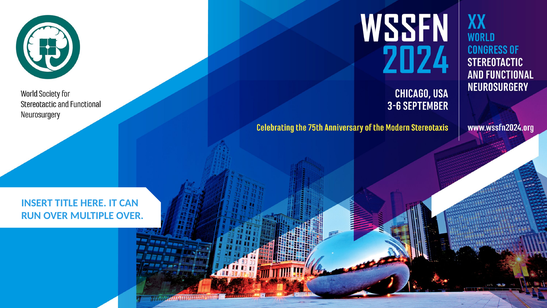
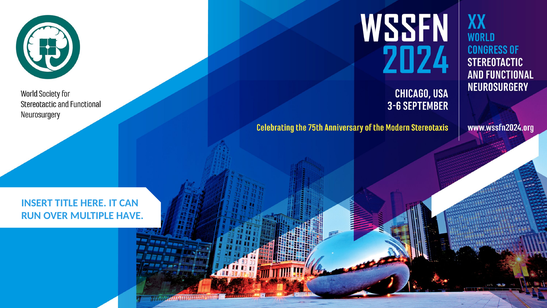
MULTIPLE OVER: OVER -> HAVE (130, 215)
